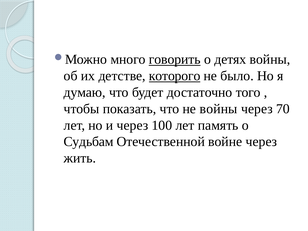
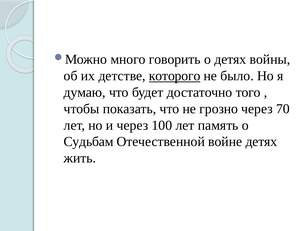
говорить underline: present -> none (175, 59)
не войны: войны -> грозно (219, 109)
войне через: через -> детях (261, 142)
